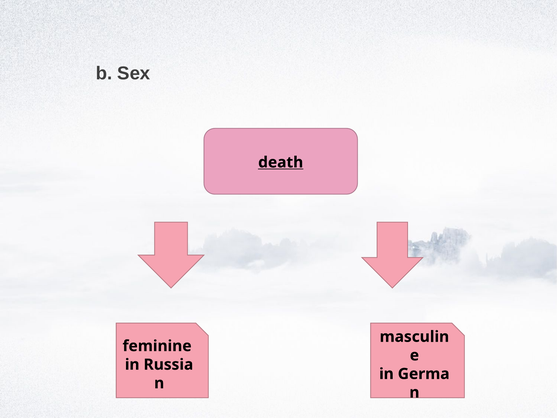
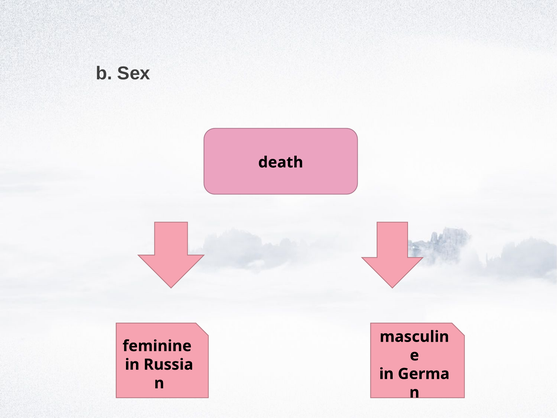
death underline: present -> none (281, 162)
